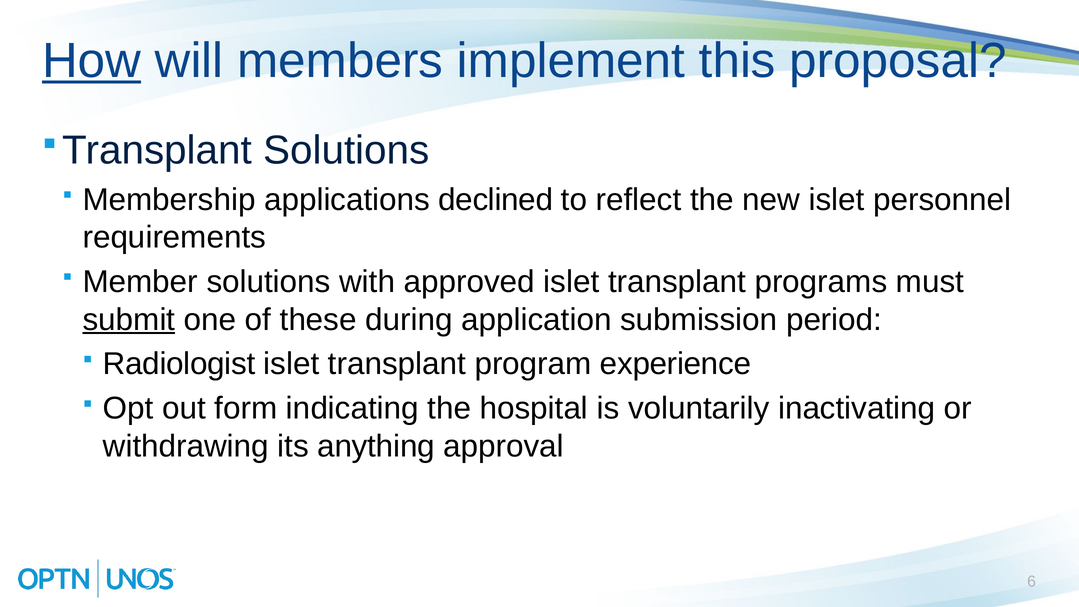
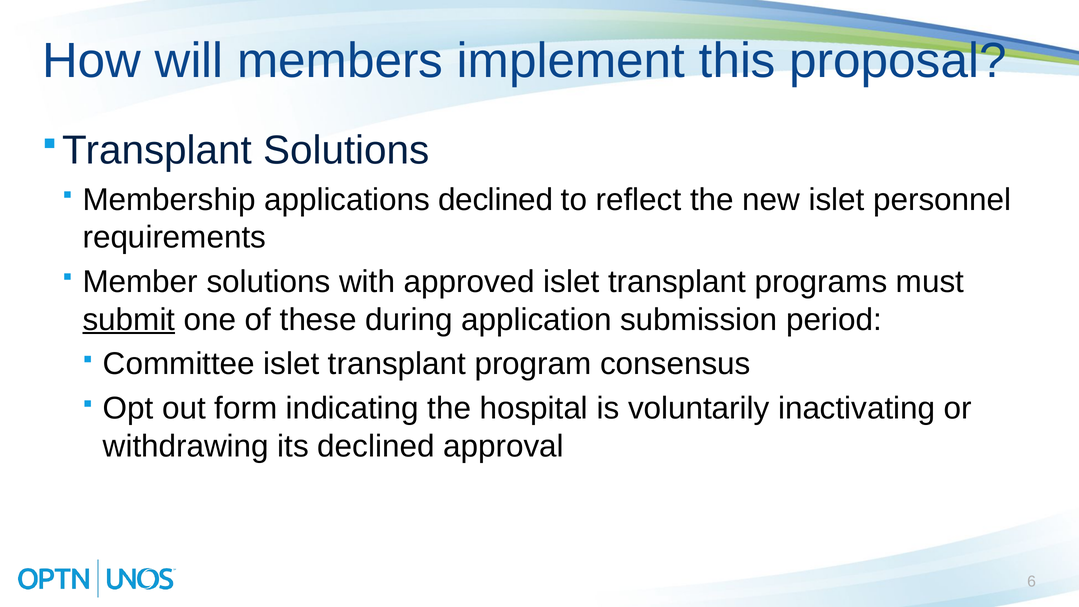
How underline: present -> none (92, 61)
Radiologist: Radiologist -> Committee (179, 364)
experience: experience -> consensus (675, 364)
its anything: anything -> declined (376, 446)
